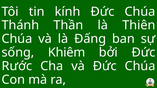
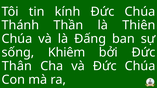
Rước: Rước -> Thân (17, 66)
